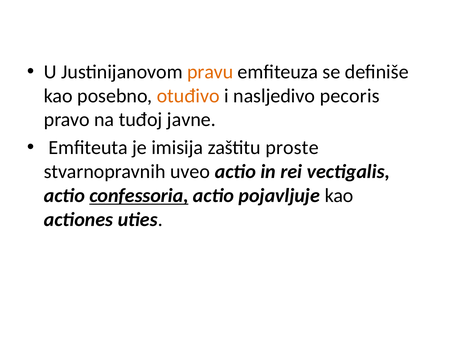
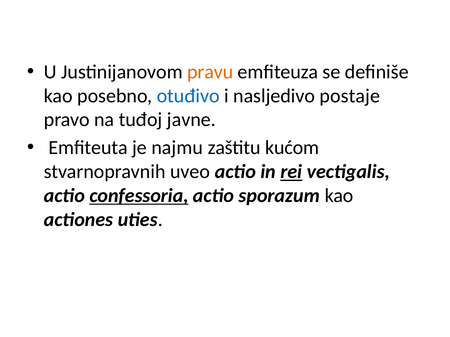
otuđivo colour: orange -> blue (188, 96)
pecoris: pecoris -> postaje (350, 96)
imisija: imisija -> najmu (177, 148)
proste: proste -> kućom (292, 148)
rei underline: none -> present (291, 172)
pojavljuje: pojavljuje -> sporazum (279, 196)
